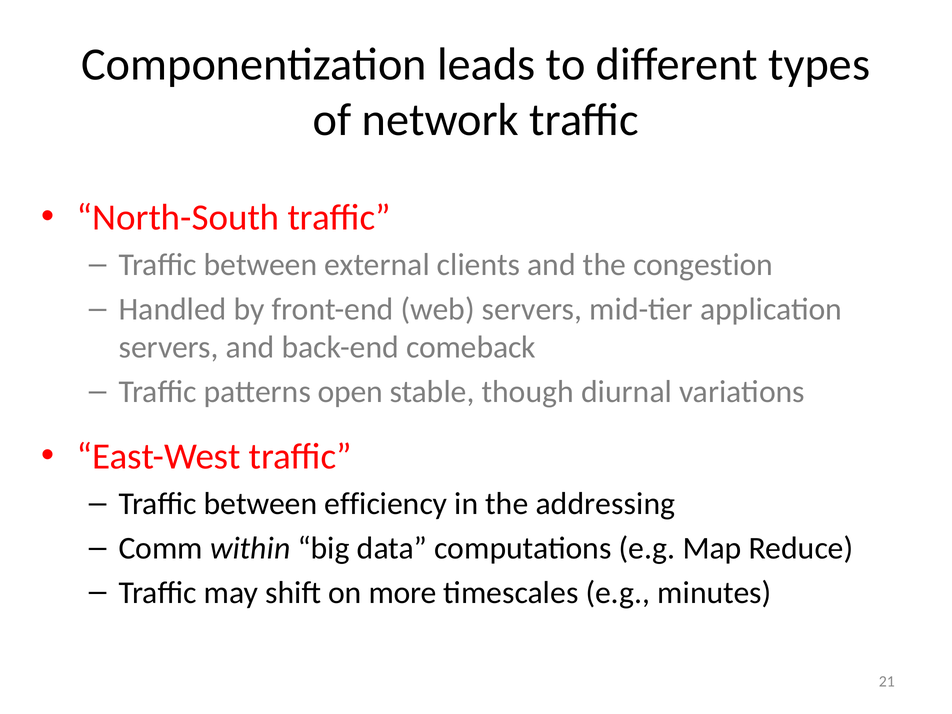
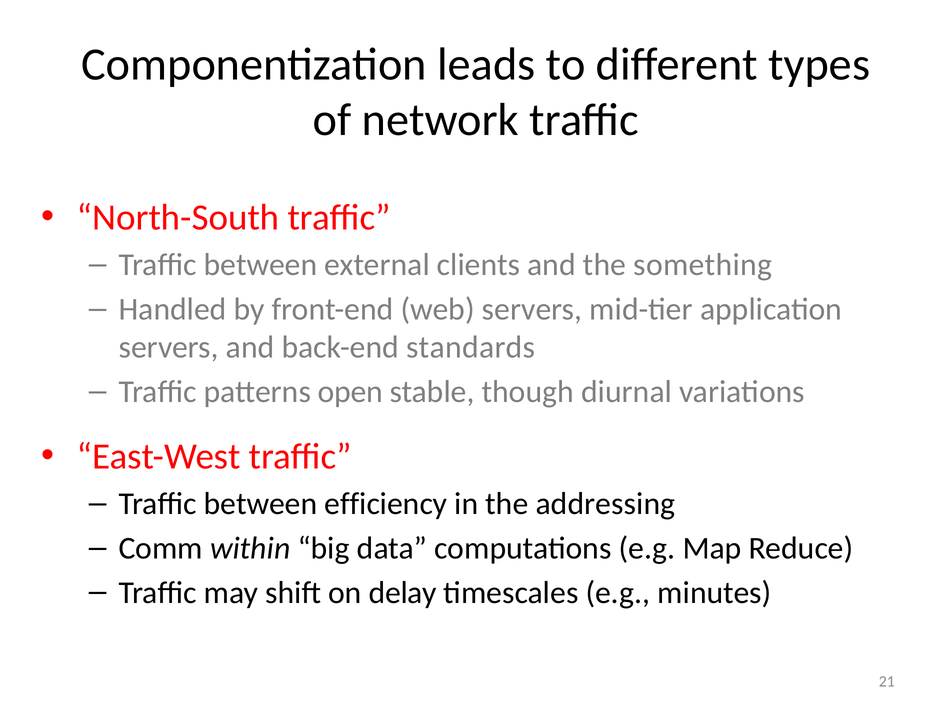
congestion: congestion -> something (703, 265)
comeback: comeback -> standards (471, 347)
more: more -> delay (403, 593)
